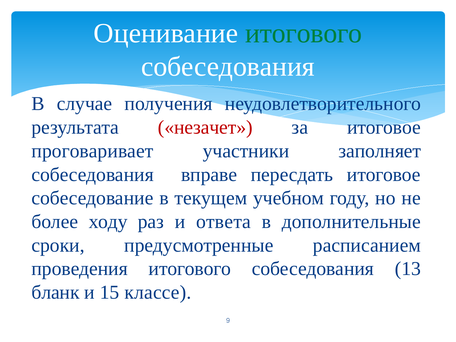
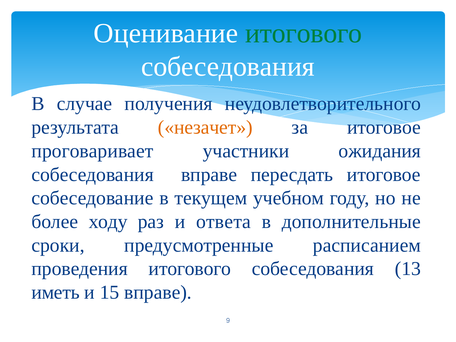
незачет colour: red -> orange (205, 127)
заполняет: заполняет -> ожидания (380, 151)
бланк: бланк -> иметь (56, 292)
15 классе: классе -> вправе (158, 292)
